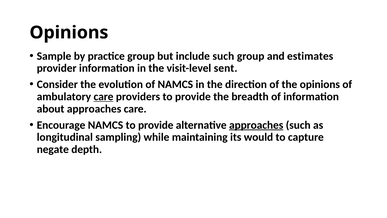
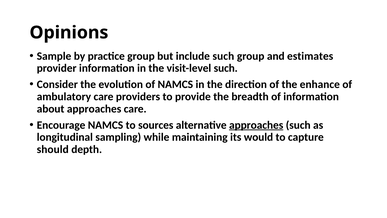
visit-level sent: sent -> such (226, 68)
the opinions: opinions -> enhance (320, 84)
care underline: present -> none (104, 97)
NAMCS to provide: provide -> sources (156, 125)
negate: negate -> should (53, 149)
